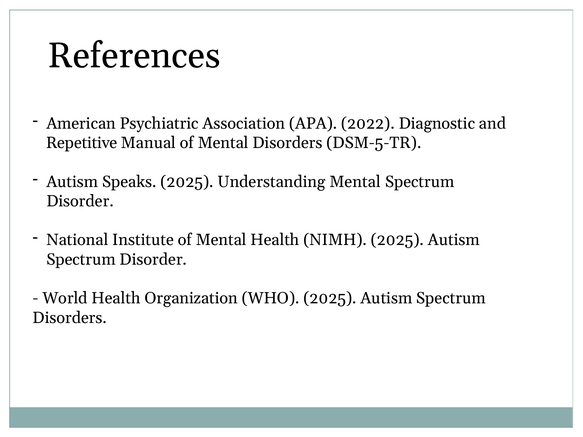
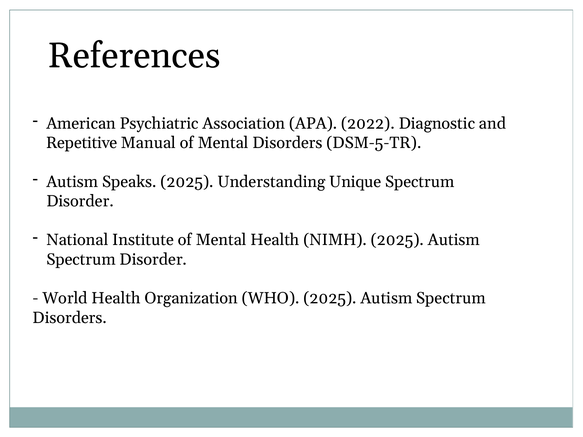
Understanding Mental: Mental -> Unique (355, 182)
